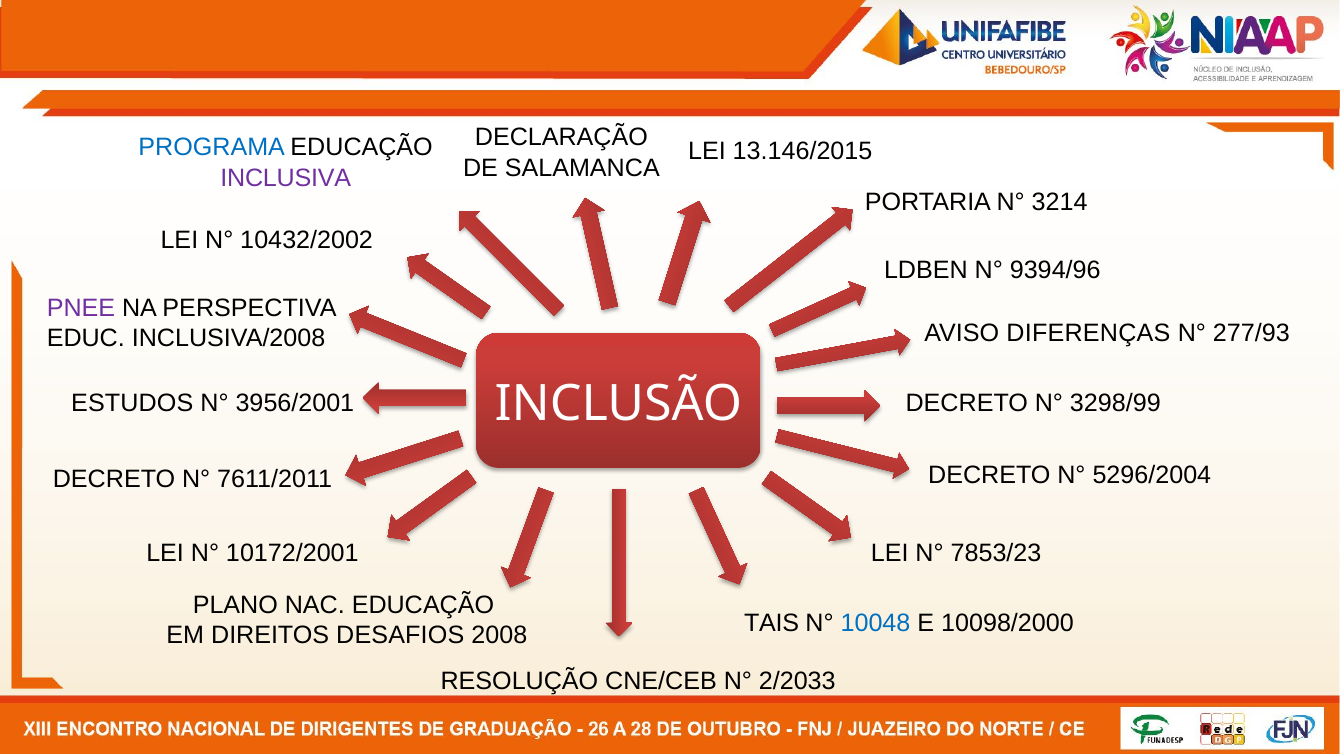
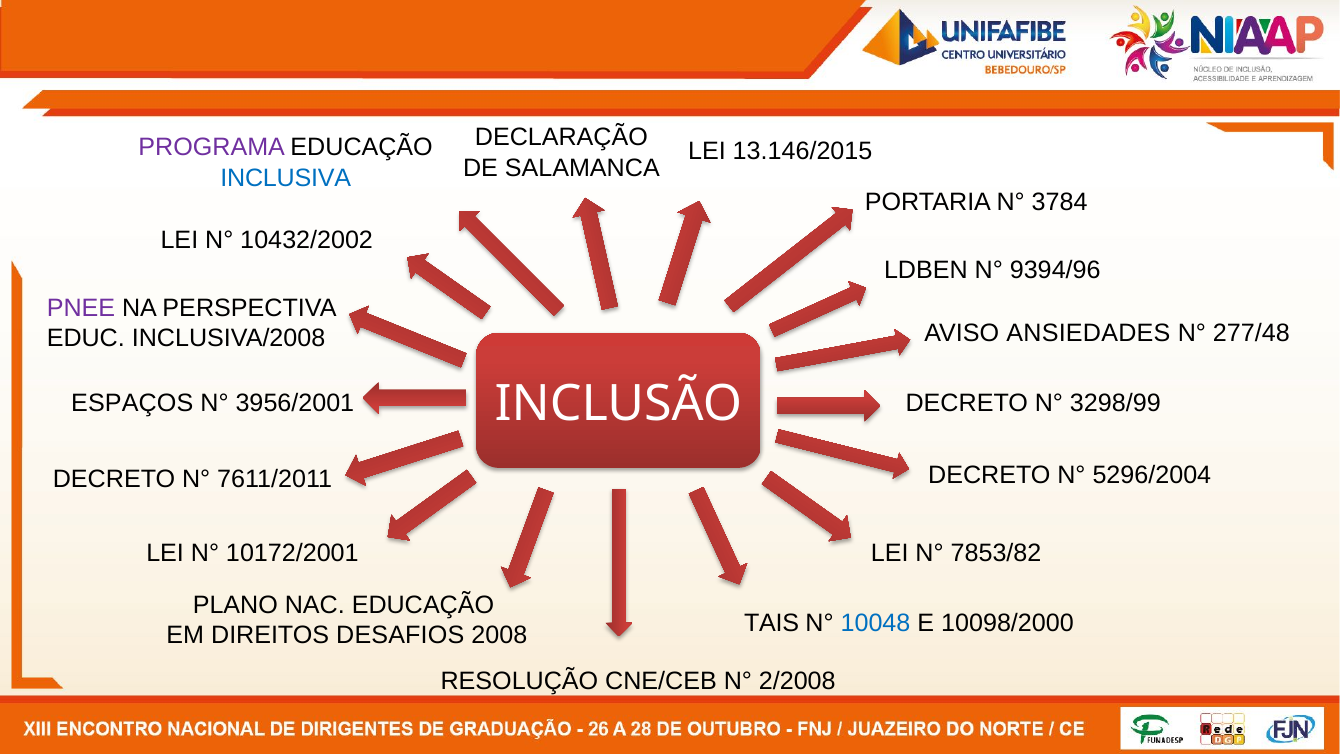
PROGRAMA colour: blue -> purple (212, 148)
INCLUSIVA colour: purple -> blue (286, 178)
3214: 3214 -> 3784 (1060, 202)
DIFERENÇAS: DIFERENÇAS -> ANSIEDADES (1088, 333)
277/93: 277/93 -> 277/48 (1251, 333)
ESTUDOS: ESTUDOS -> ESPAÇOS (132, 403)
7853/23: 7853/23 -> 7853/82 (996, 553)
2/2033: 2/2033 -> 2/2008 (797, 681)
